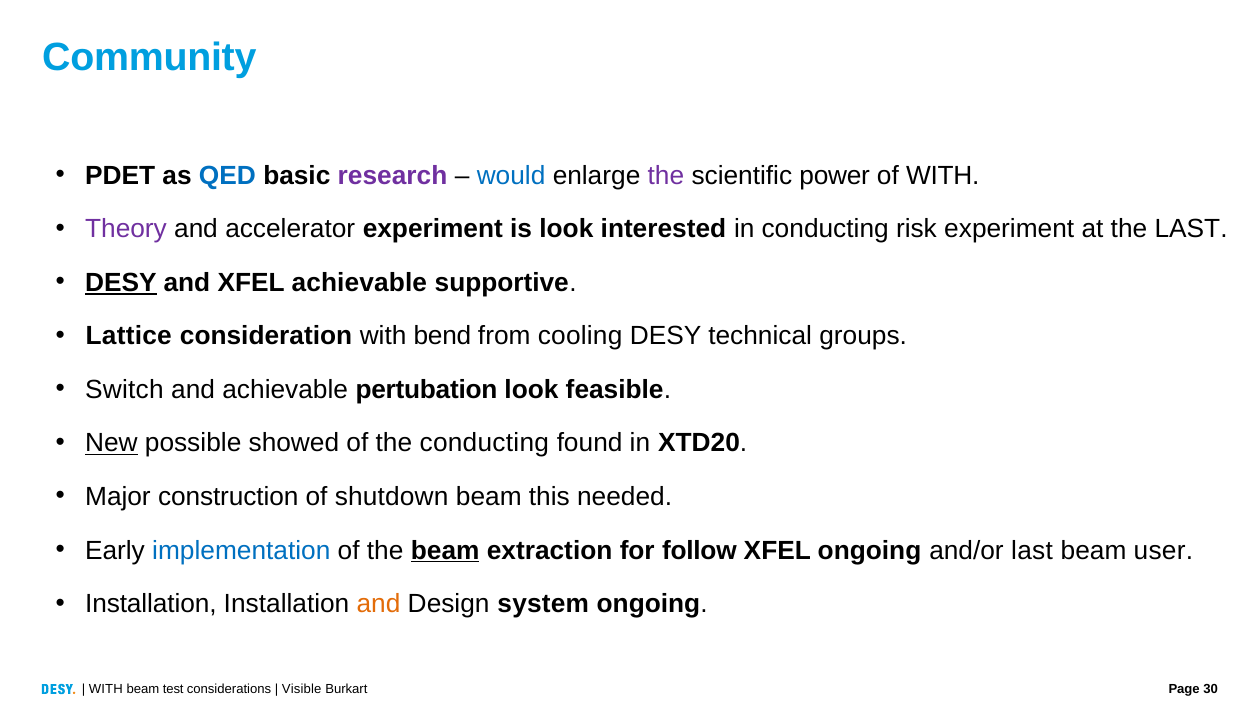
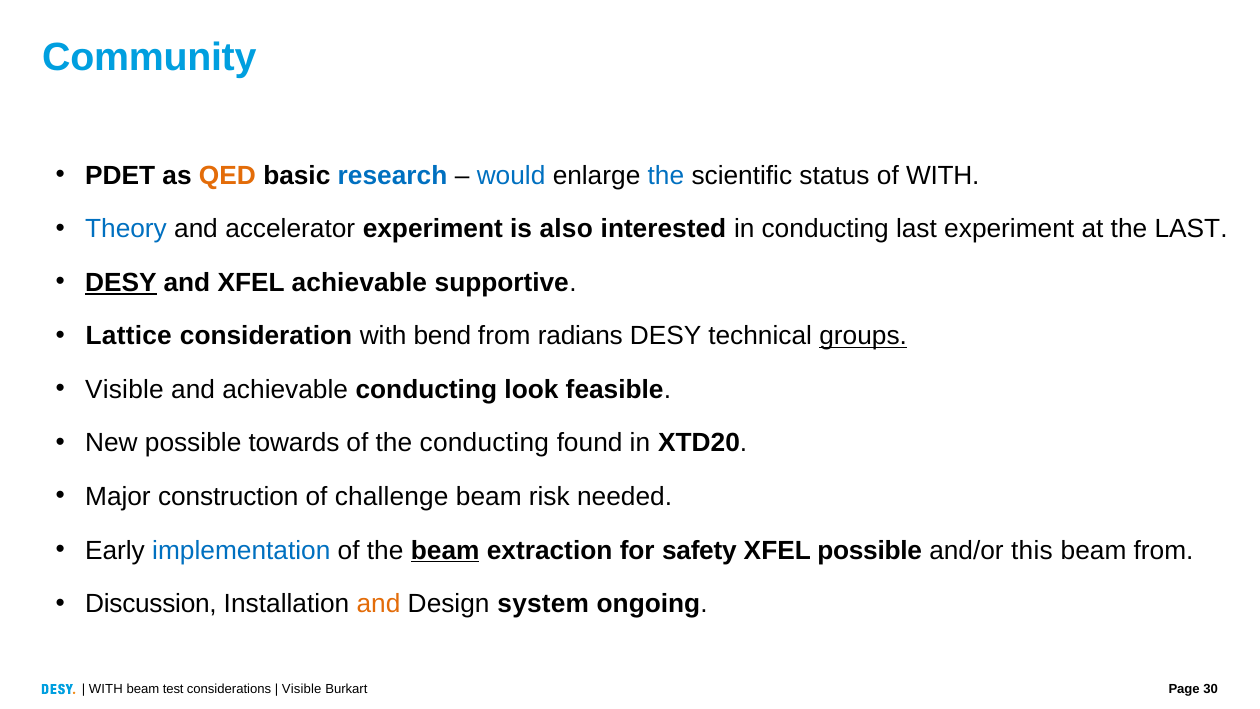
QED colour: blue -> orange (227, 175)
research colour: purple -> blue (393, 175)
the colour: purple -> blue (666, 175)
power: power -> status (835, 175)
Theory colour: purple -> blue (126, 229)
is look: look -> also (566, 229)
conducting risk: risk -> last (916, 229)
cooling: cooling -> radians (580, 336)
groups underline: none -> present (863, 336)
Switch: Switch -> Visible (124, 390)
achievable pertubation: pertubation -> conducting (426, 390)
New underline: present -> none (111, 443)
showed: showed -> towards (294, 443)
shutdown: shutdown -> challenge (392, 497)
this: this -> risk (549, 497)
follow: follow -> safety (699, 550)
XFEL ongoing: ongoing -> possible (870, 550)
and/or last: last -> this (1032, 550)
beam user: user -> from (1164, 550)
Installation: Installation -> Discussion (151, 604)
